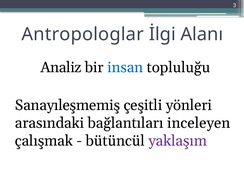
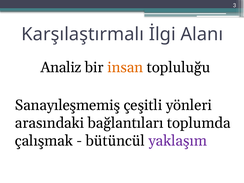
Antropologlar: Antropologlar -> Karşılaştırmalı (83, 34)
insan colour: blue -> orange (125, 67)
inceleyen: inceleyen -> toplumda (199, 123)
